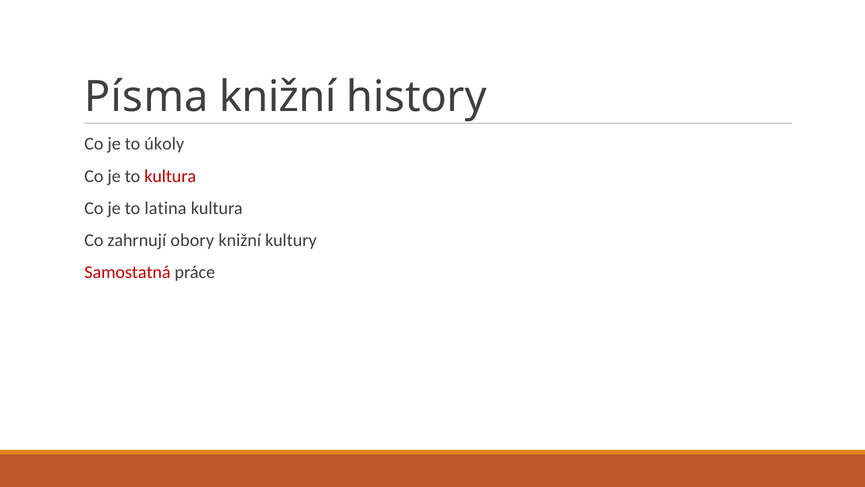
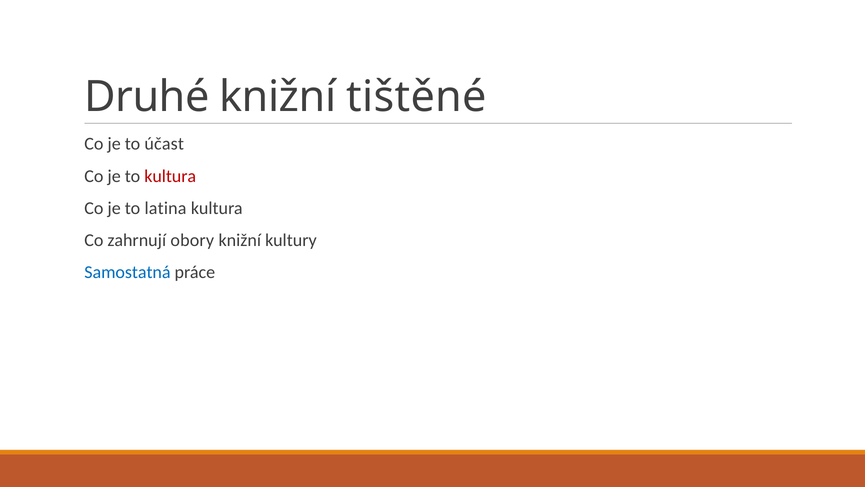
Písma: Písma -> Druhé (147, 97)
history: history -> tištěné (417, 97)
úkoly: úkoly -> účast (164, 144)
Samostatná colour: red -> blue (127, 272)
